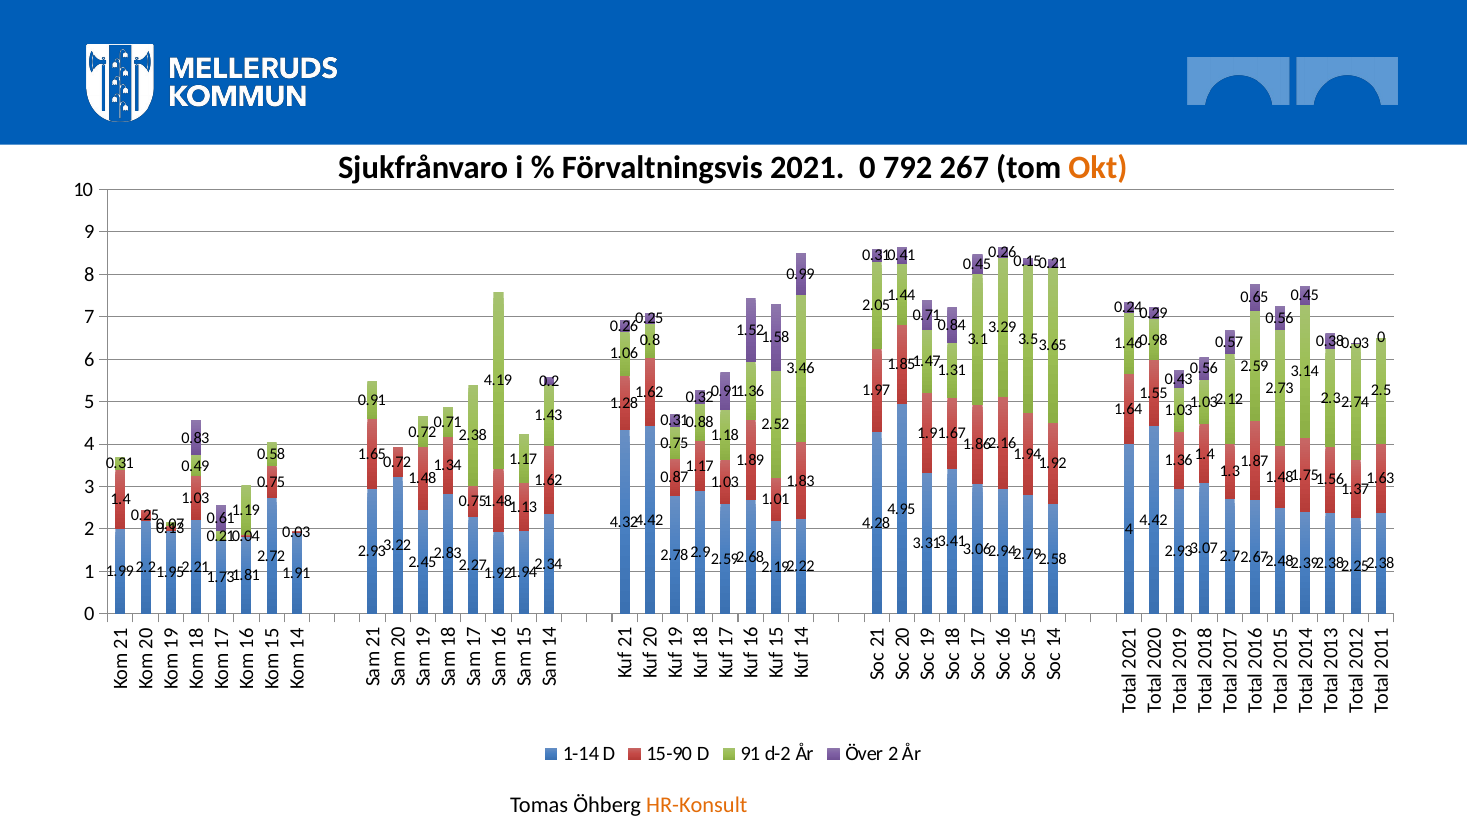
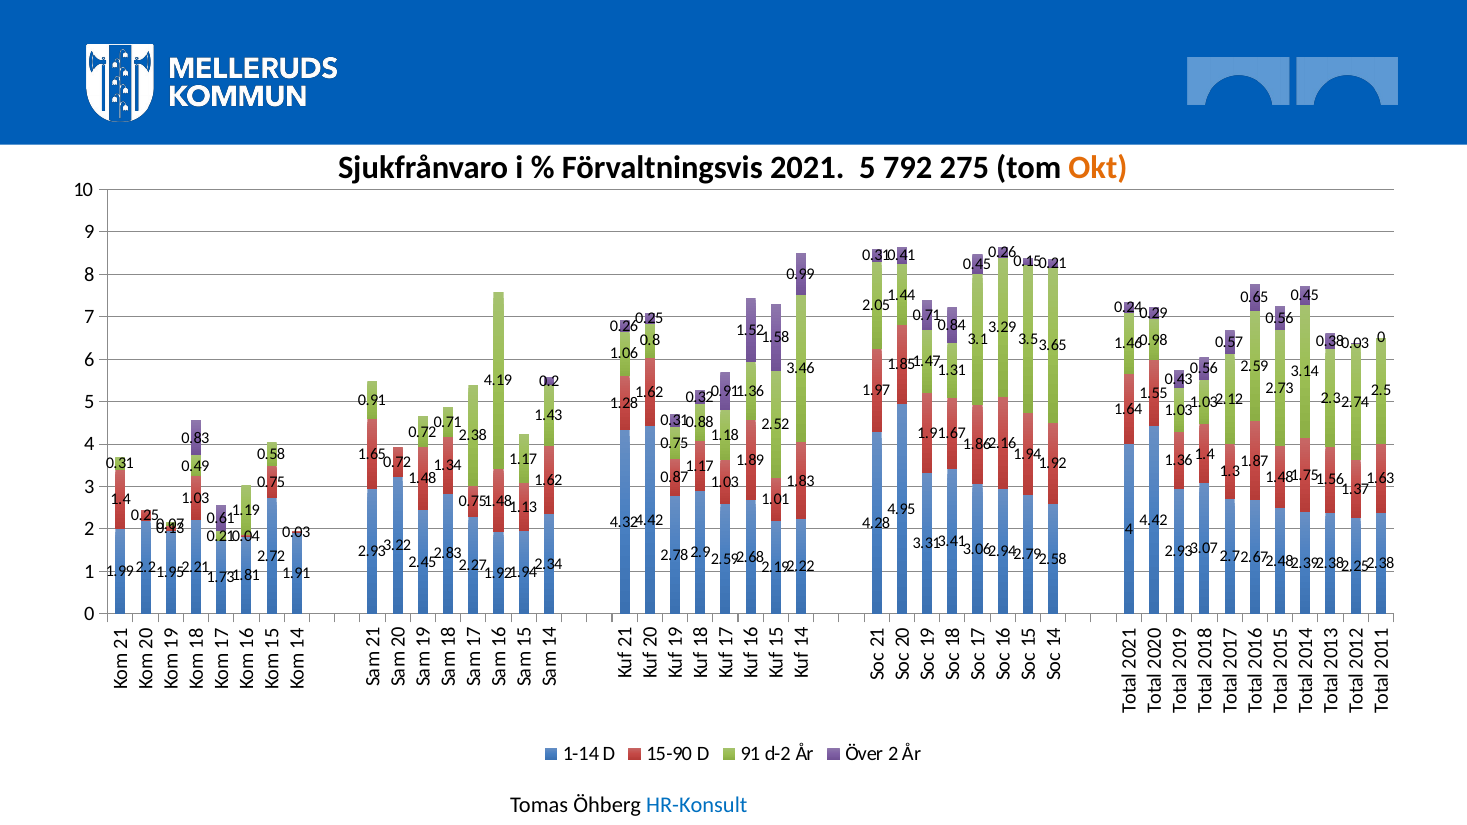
2021 0: 0 -> 5 (867, 168)
267: 267 -> 275 (964, 168)
HR-Konsult colour: orange -> blue (697, 805)
